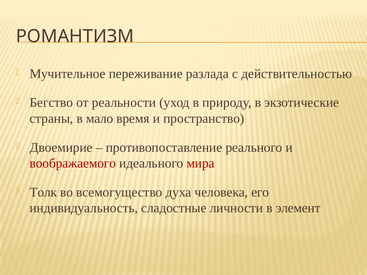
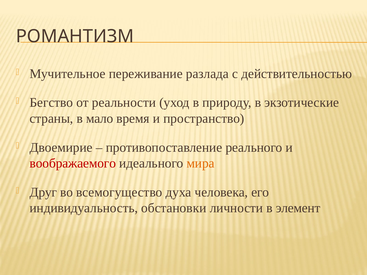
мира colour: red -> orange (201, 163)
Толк: Толк -> Друг (43, 192)
сладостные: сладостные -> обстановки (174, 208)
